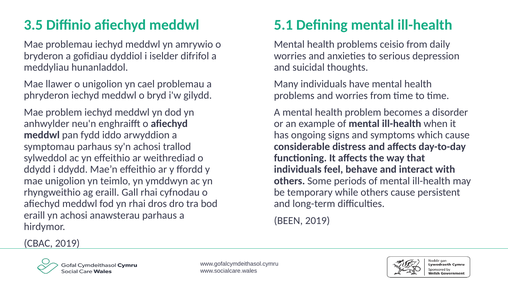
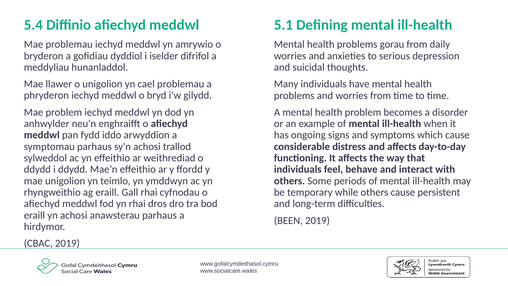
3.5: 3.5 -> 5.4 (33, 25)
ceisio: ceisio -> gorau (392, 44)
